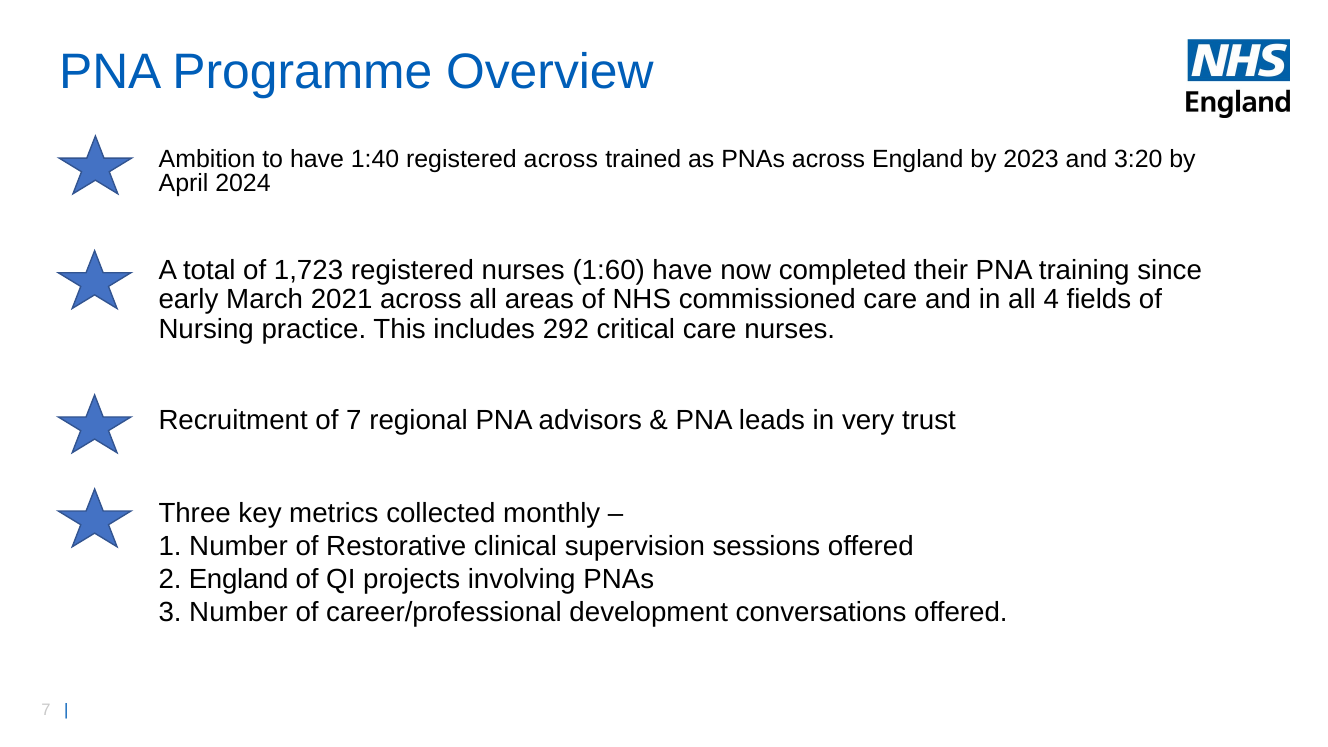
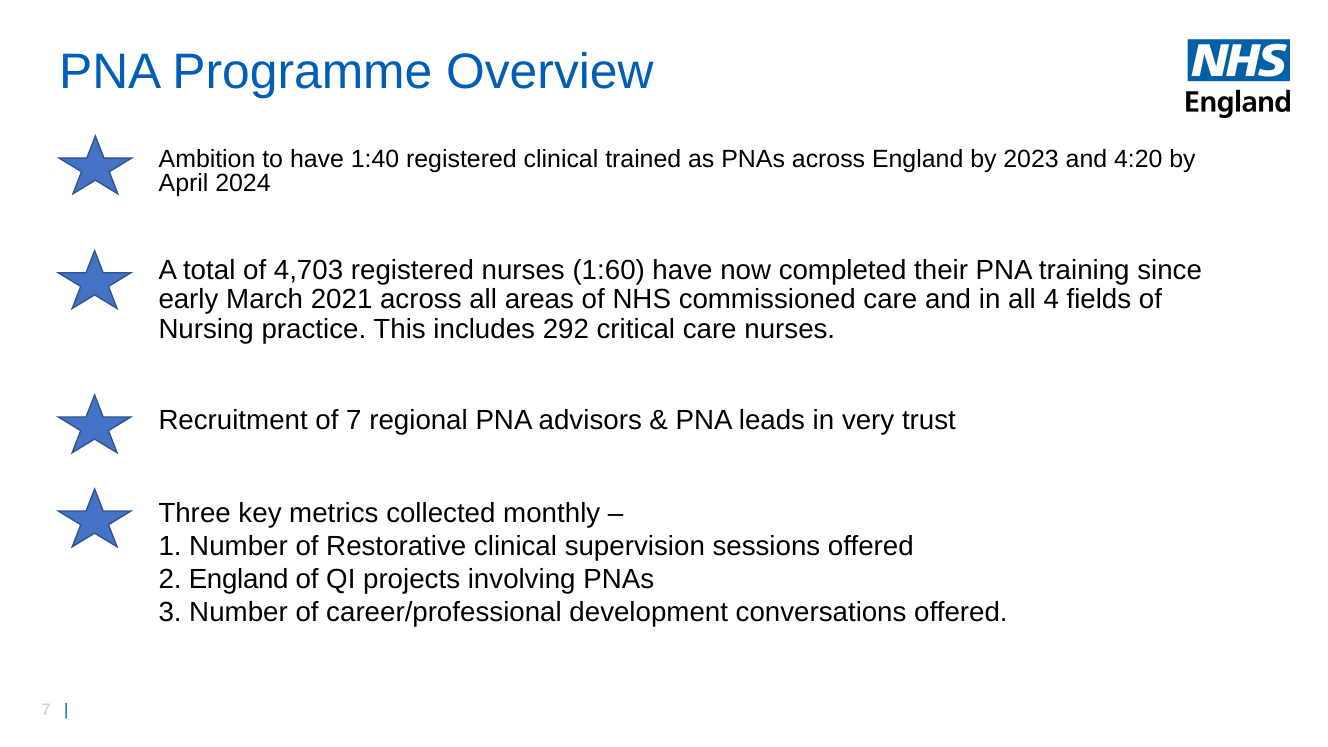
registered across: across -> clinical (561, 160)
3:20: 3:20 -> 4:20 (1138, 160)
1,723: 1,723 -> 4,703 (309, 270)
